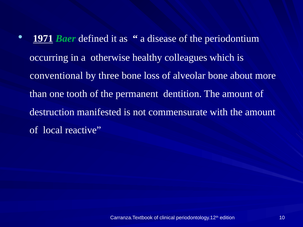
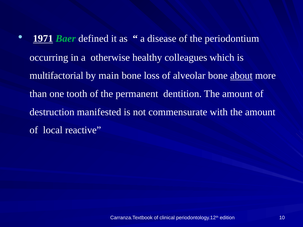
conventional: conventional -> multifactorial (56, 76)
three: three -> main (109, 76)
about underline: none -> present (241, 76)
